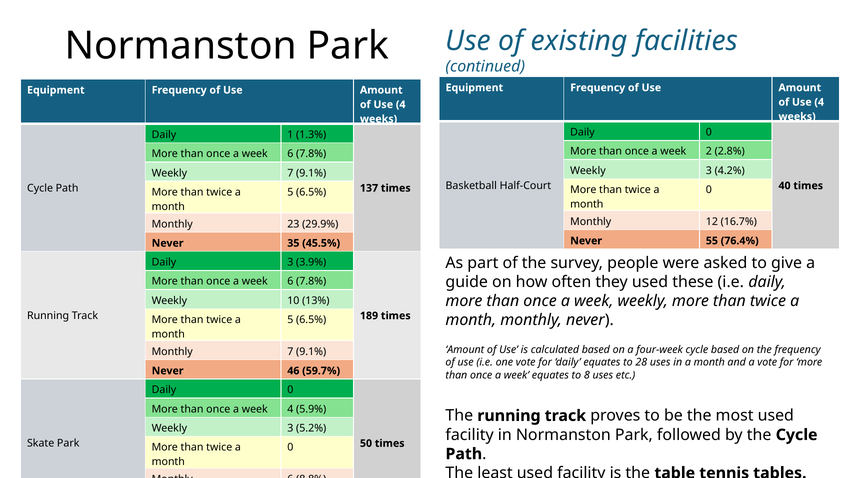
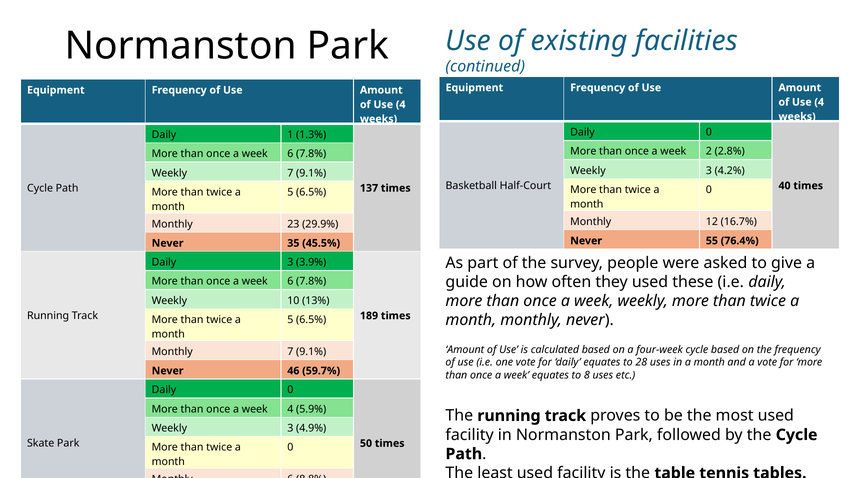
5.2%: 5.2% -> 4.9% (311, 428)
